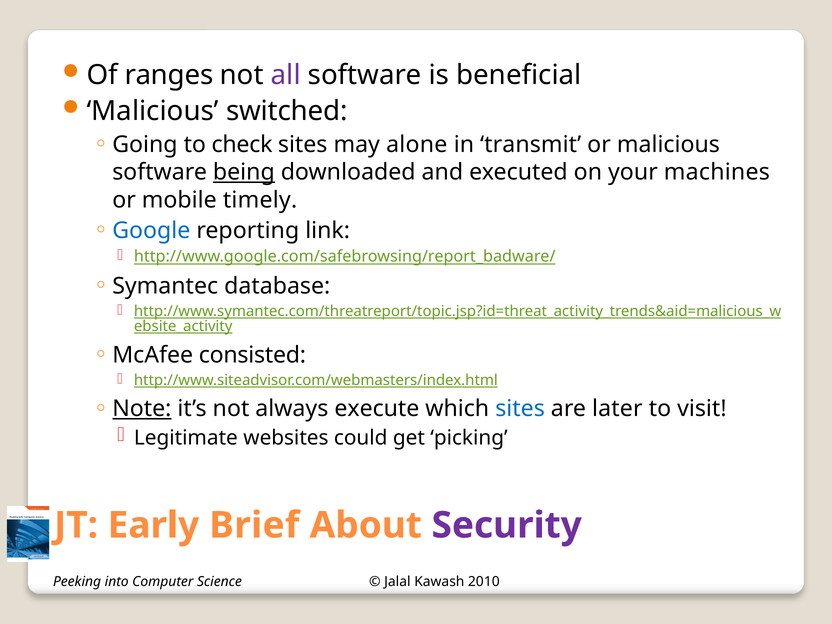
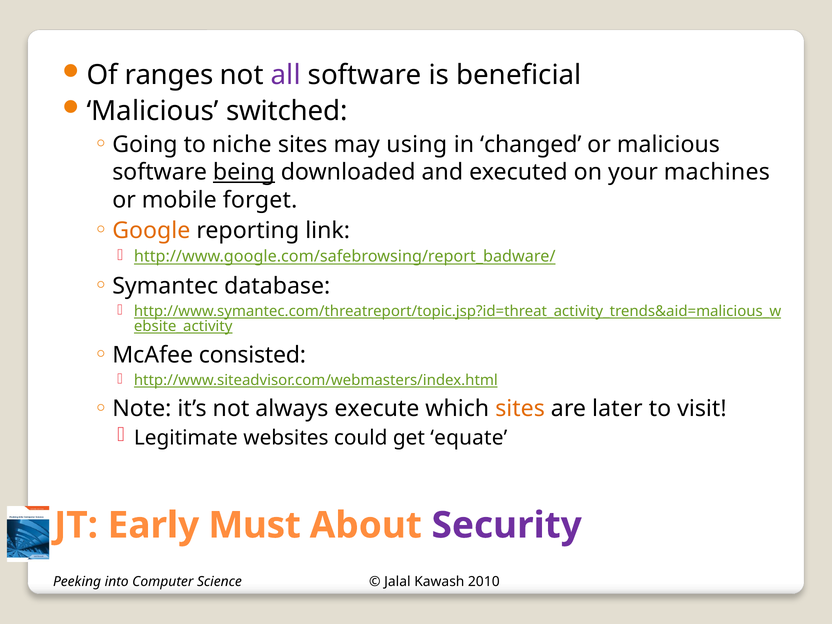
check: check -> niche (242, 144)
alone: alone -> using (417, 144)
transmit: transmit -> changed (531, 144)
timely: timely -> forget (260, 200)
Google colour: blue -> orange (151, 231)
Note underline: present -> none (142, 409)
sites colour: blue -> orange (520, 409)
picking: picking -> equate (469, 438)
Brief: Brief -> Must (255, 525)
